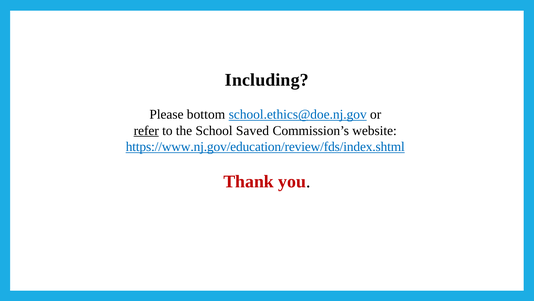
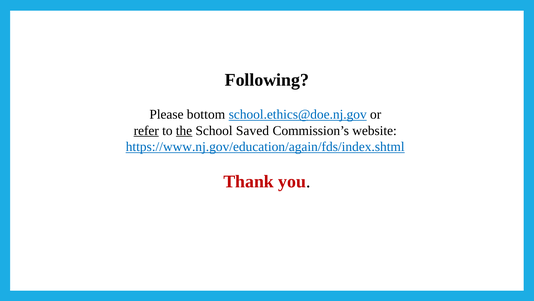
Including: Including -> Following (267, 80)
the underline: none -> present (184, 130)
https://www.nj.gov/education/review/fds/index.shtml: https://www.nj.gov/education/review/fds/index.shtml -> https://www.nj.gov/education/again/fds/index.shtml (265, 146)
